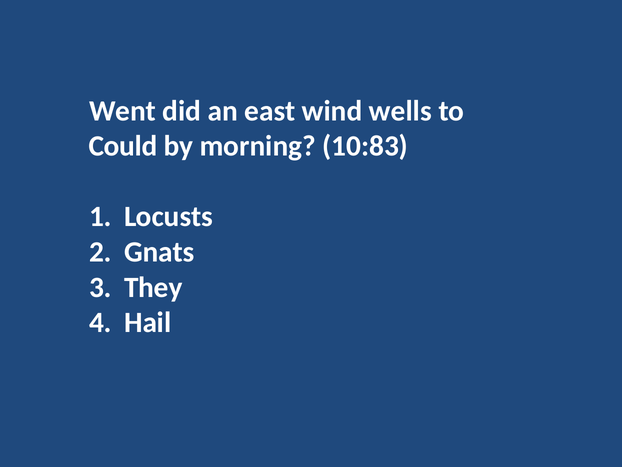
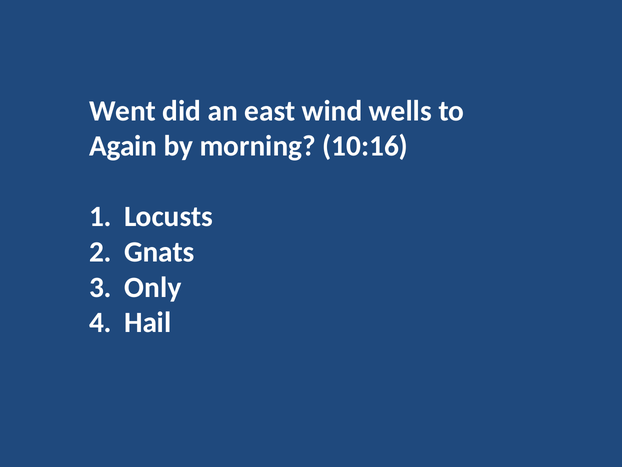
Could: Could -> Again (123, 146)
10:83: 10:83 -> 10:16 (365, 146)
They: They -> Only (153, 287)
